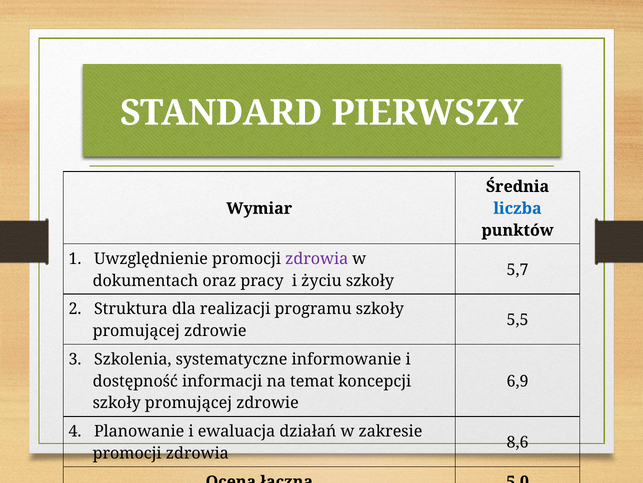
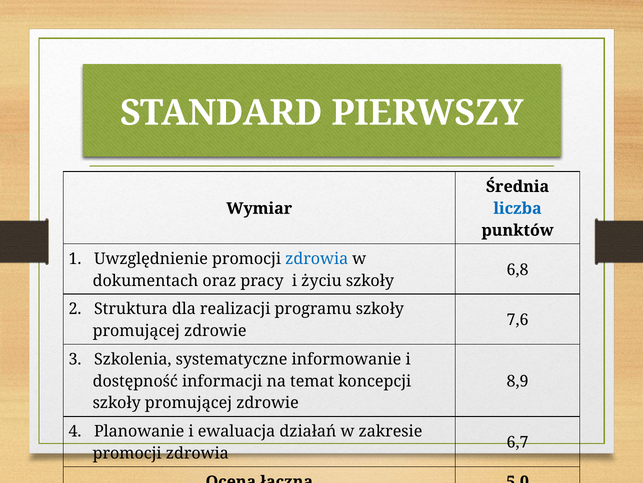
zdrowia colour: purple -> blue (317, 258)
5,7: 5,7 -> 6,8 (518, 269)
5,5: 5,5 -> 7,6 (518, 320)
6,9: 6,9 -> 8,9 (518, 381)
8,6: 8,6 -> 6,7 (518, 442)
